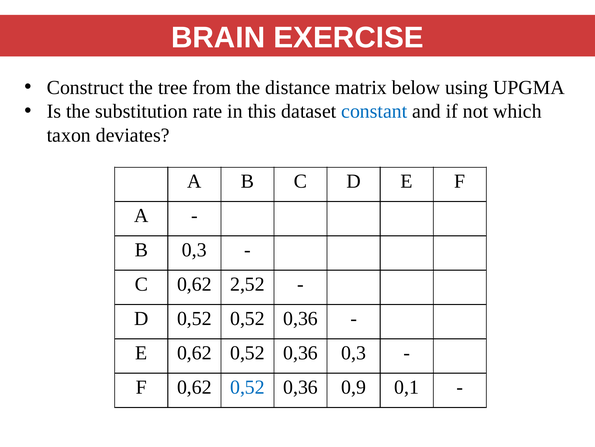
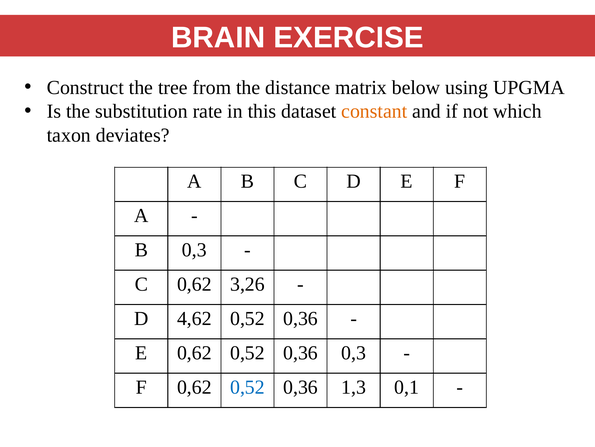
constant colour: blue -> orange (374, 111)
2,52: 2,52 -> 3,26 (247, 284)
D 0,52: 0,52 -> 4,62 (194, 318)
0,9: 0,9 -> 1,3 (354, 387)
